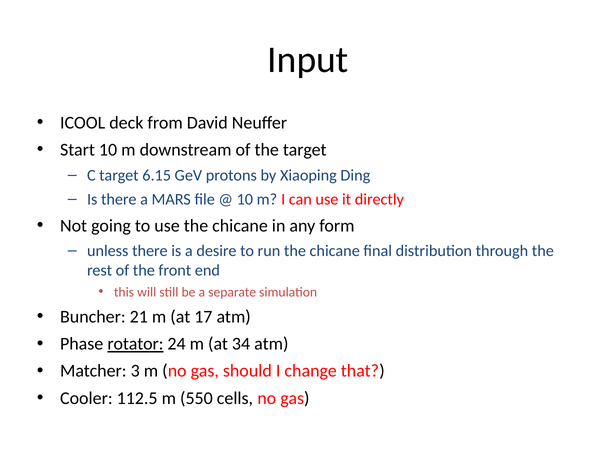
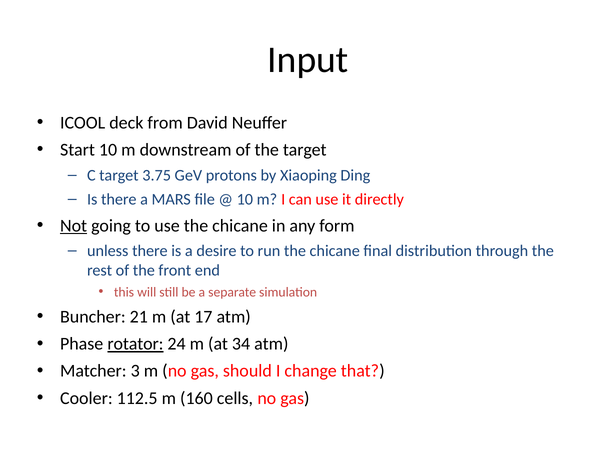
6.15: 6.15 -> 3.75 (157, 175)
Not underline: none -> present (74, 226)
550: 550 -> 160 (196, 398)
